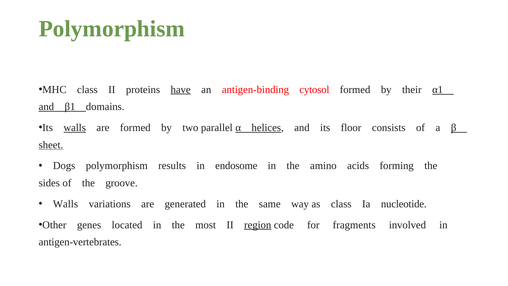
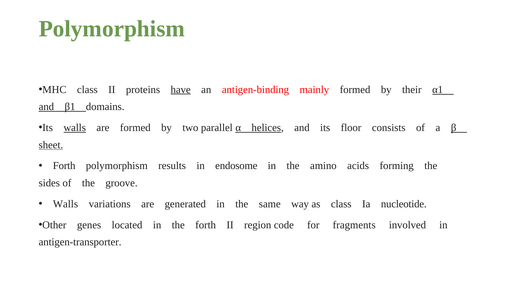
cytosol: cytosol -> mainly (314, 90)
Dogs: Dogs -> Forth (64, 166)
the most: most -> forth (206, 225)
region underline: present -> none (258, 225)
antigen-vertebrates: antigen-vertebrates -> antigen-transporter (80, 242)
